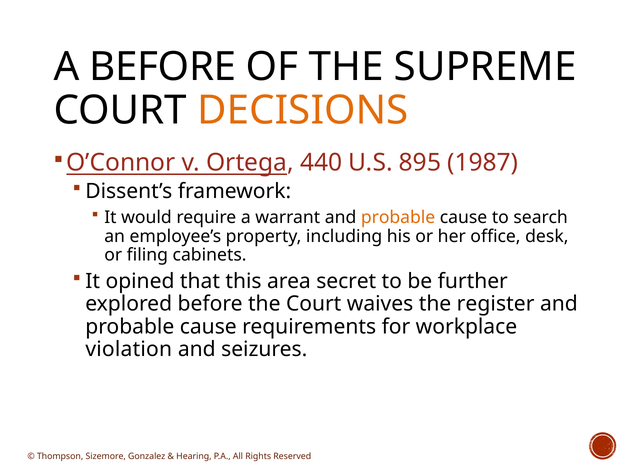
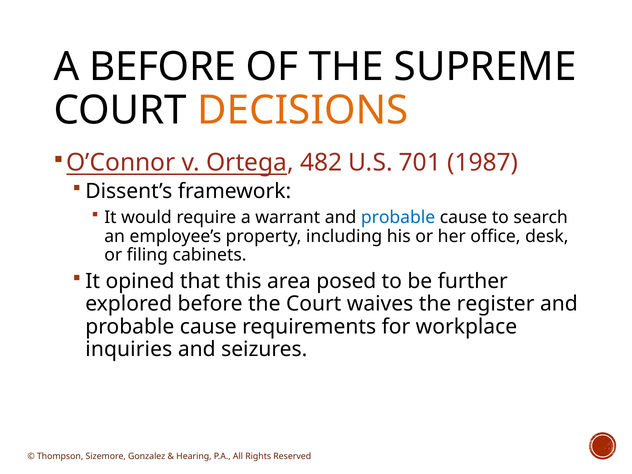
440: 440 -> 482 (321, 163)
895: 895 -> 701 (420, 163)
probable colour: orange -> blue (398, 217)
secret: secret -> posed (346, 281)
violation: violation -> inquiries (129, 350)
